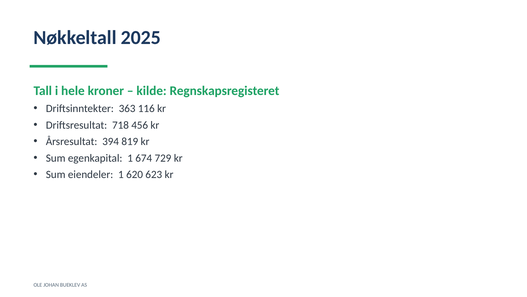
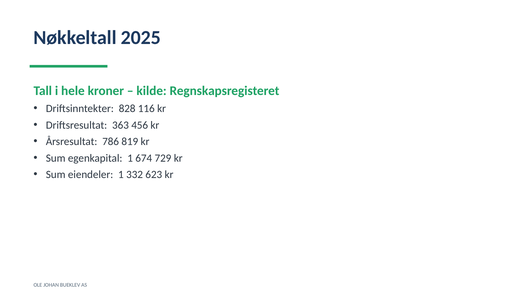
363: 363 -> 828 (127, 108)
718: 718 -> 363 (120, 125)
394: 394 -> 786 (111, 141)
620: 620 -> 332 (135, 174)
